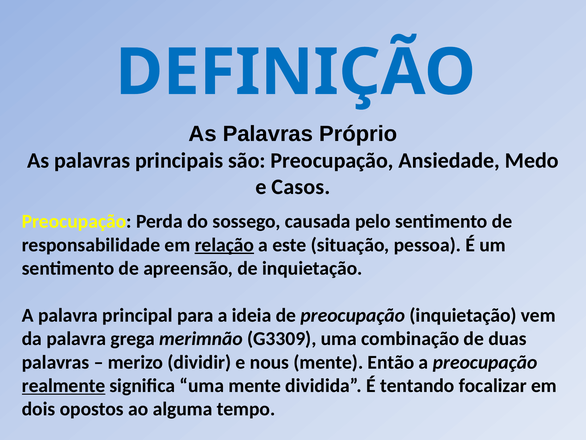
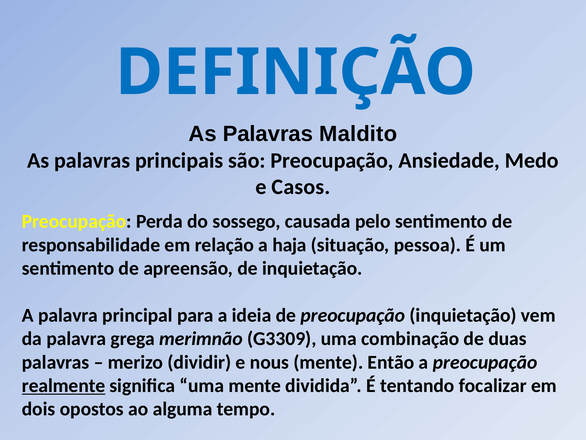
Próprio: Próprio -> Maldito (358, 134)
relação underline: present -> none (224, 245)
este: este -> haja (289, 245)
